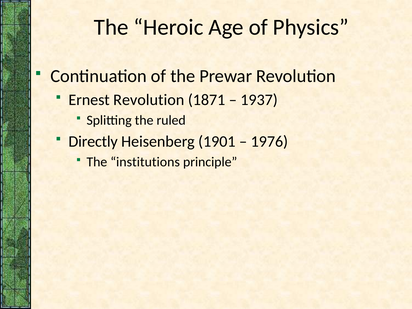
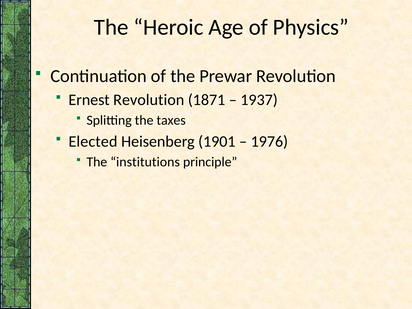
ruled: ruled -> taxes (171, 120)
Directly: Directly -> Elected (93, 141)
